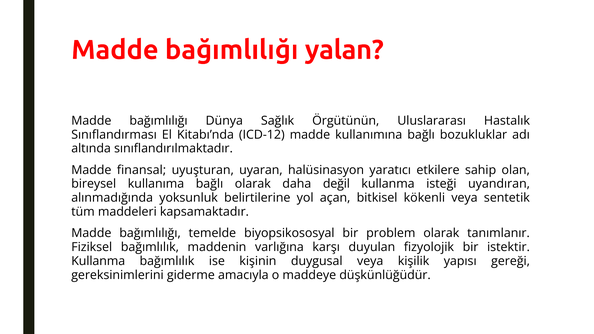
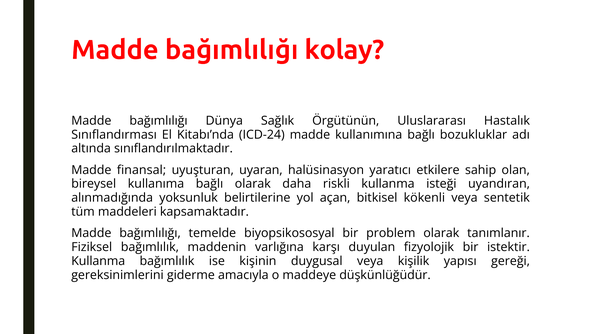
yalan: yalan -> kolay (344, 50)
ICD-12: ICD-12 -> ICD-24 (262, 135)
değil: değil -> riskli (336, 184)
